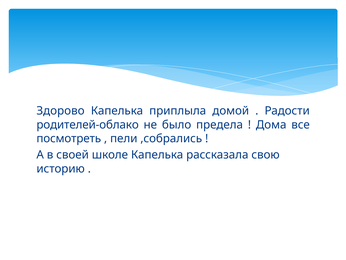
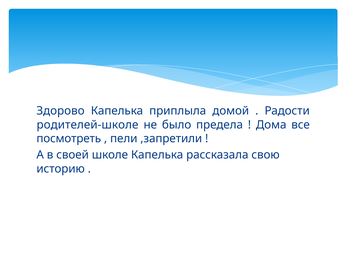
родителей-облако: родителей-облако -> родителей-школе (87, 125)
,собрались: ,собрались -> ,запретили (171, 138)
